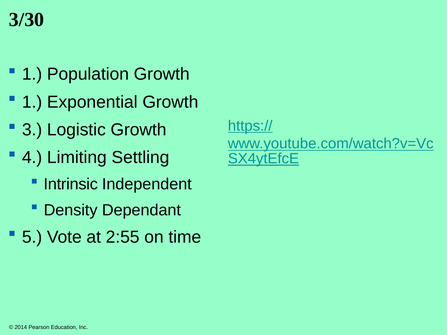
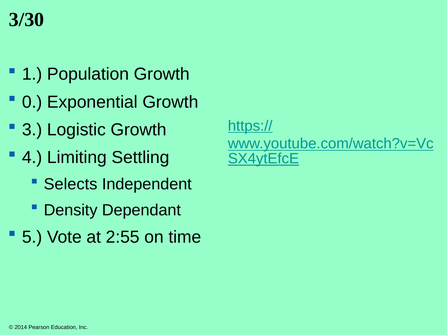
1: 1 -> 0 (32, 102)
Intrinsic: Intrinsic -> Selects (71, 184)
